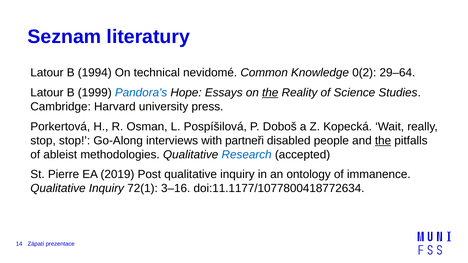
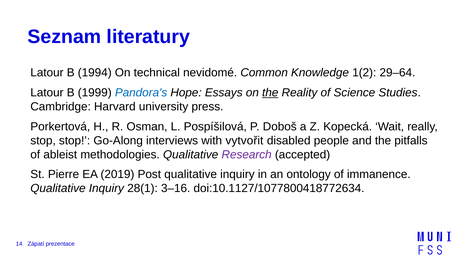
0(2: 0(2 -> 1(2 (364, 73)
partneři: partneři -> vytvořit (244, 141)
the underline: present -> none (383, 141)
Research colour: blue -> purple (247, 155)
72(1: 72(1 -> 28(1 (143, 189)
doi:11.1177/1077800418772634: doi:11.1177/1077800418772634 -> doi:10.1127/1077800418772634 (279, 189)
